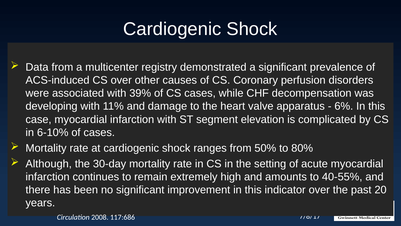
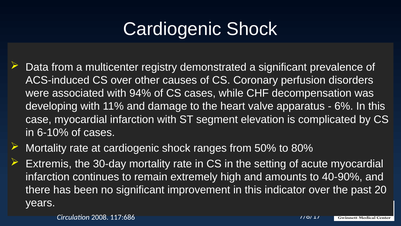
39%: 39% -> 94% (140, 93)
Although: Although -> Extremis (49, 164)
40-55%: 40-55% -> 40-90% (342, 177)
